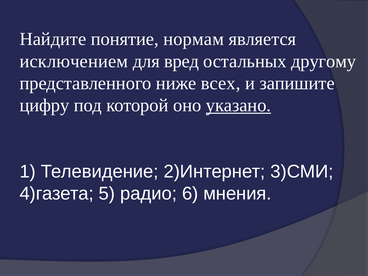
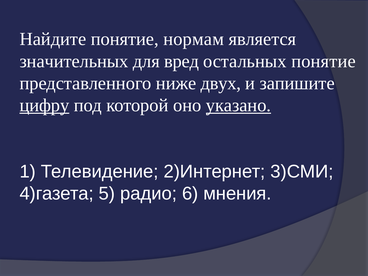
исключением: исключением -> значительных (74, 61)
остальных другому: другому -> понятие (323, 61)
всех: всех -> двух (221, 83)
цифру underline: none -> present (44, 105)
